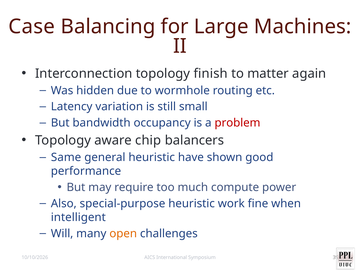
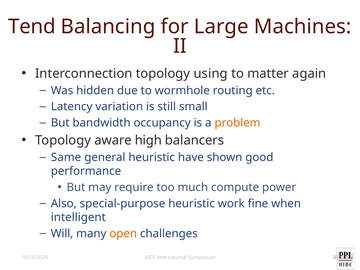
Case: Case -> Tend (32, 27)
finish: finish -> using (211, 74)
problem colour: red -> orange (237, 123)
chip: chip -> high (148, 140)
